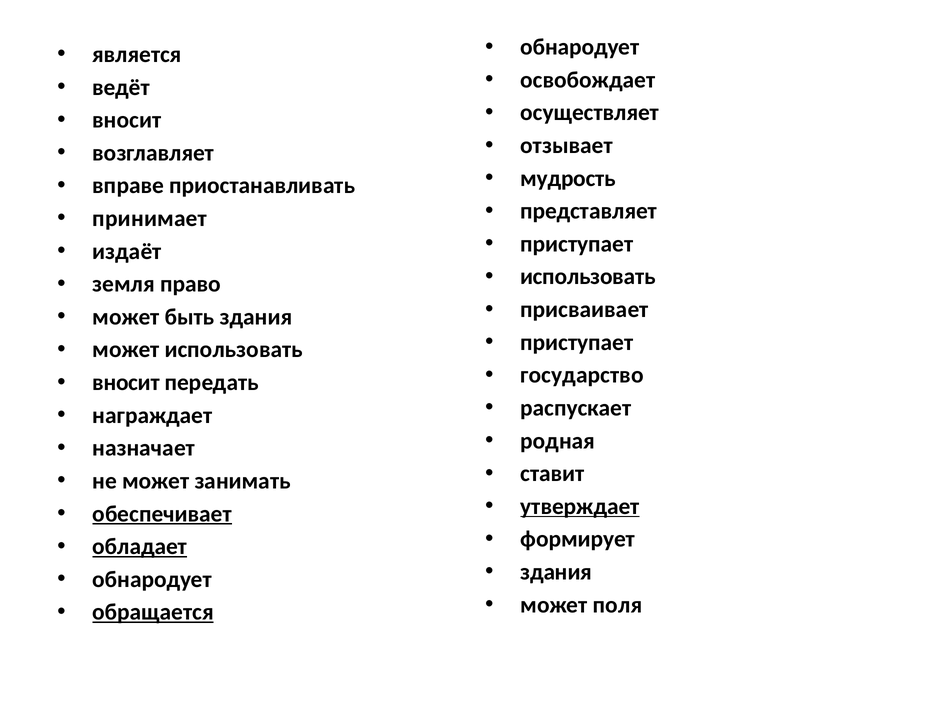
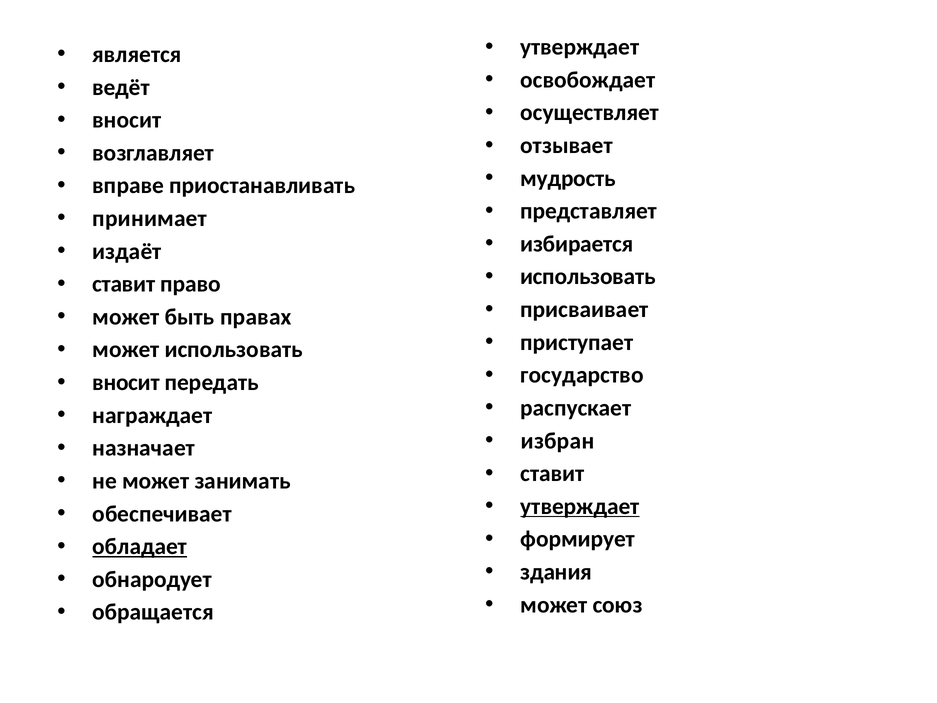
обнародует: обнародует -> утверждает (580, 47)
приступает: приступает -> избирается (577, 244)
земля: земля -> ставит (124, 284)
быть здания: здания -> правах (256, 317)
родная: родная -> избран (558, 441)
обеспечивает underline: present -> none (162, 514)
поля: поля -> союз (618, 605)
обращается underline: present -> none (153, 612)
